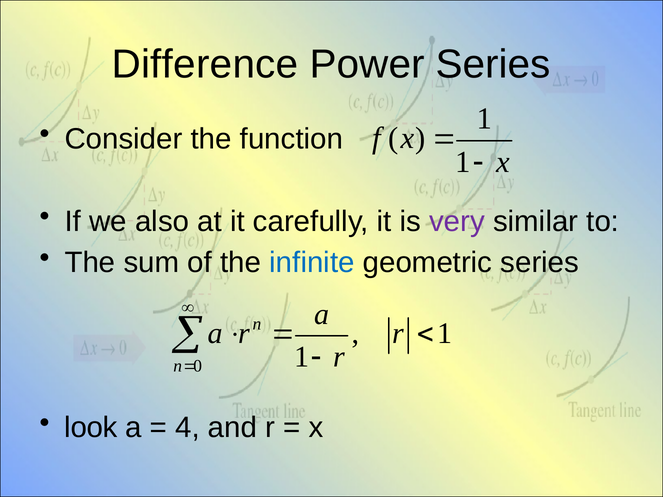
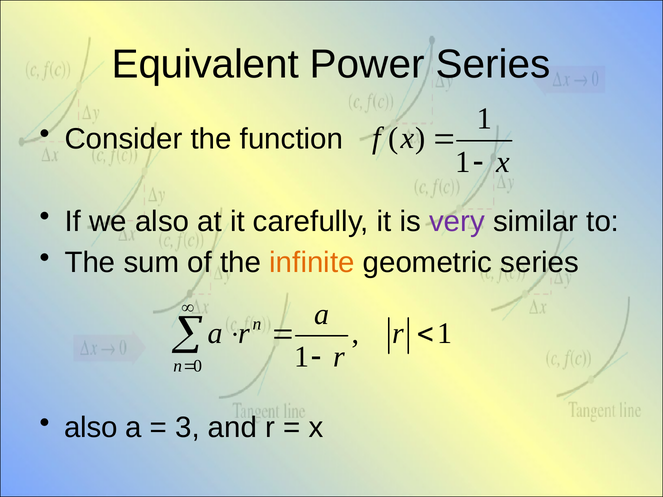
Difference: Difference -> Equivalent (205, 64)
infinite colour: blue -> orange (312, 263)
look: look -> also (91, 428)
4: 4 -> 3 (187, 428)
